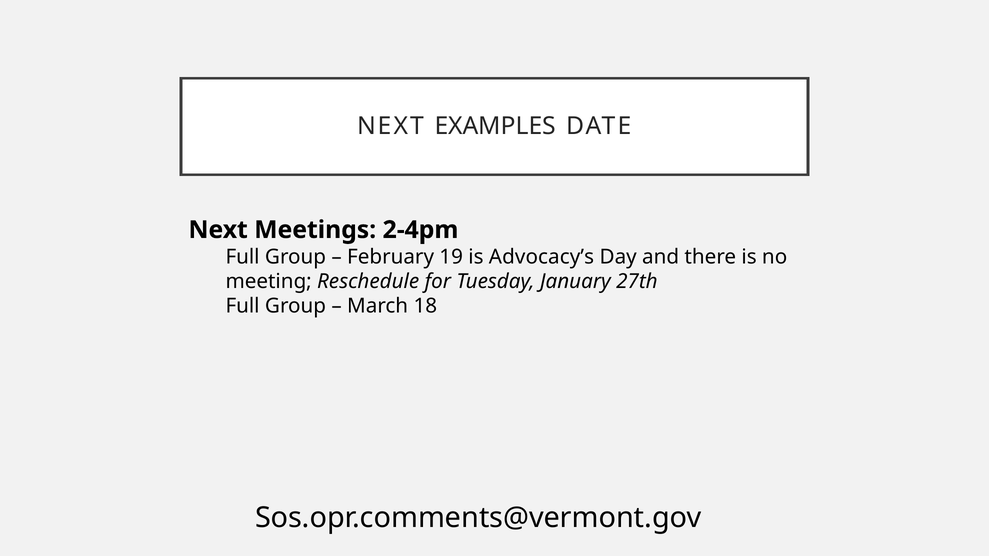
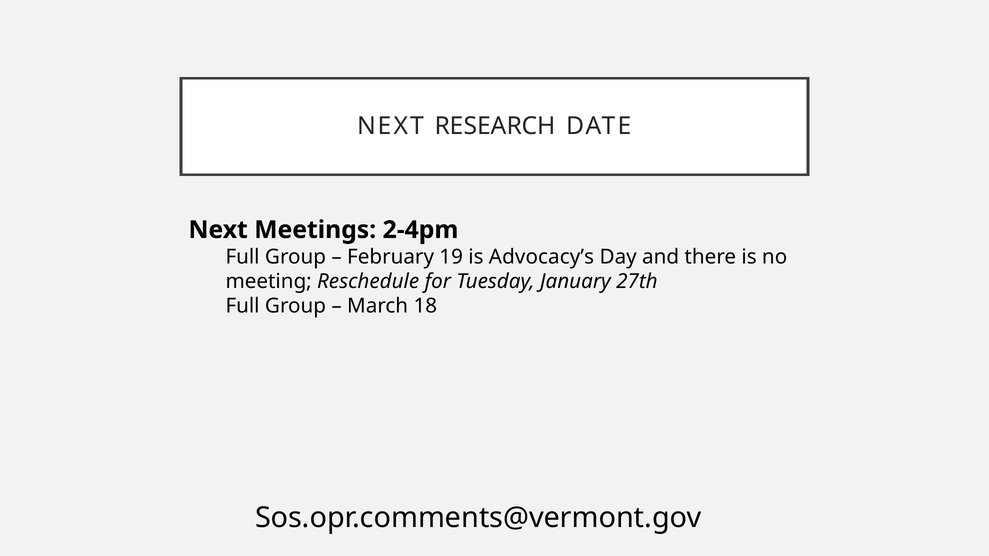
EXAMPLES: EXAMPLES -> RESEARCH (495, 126)
